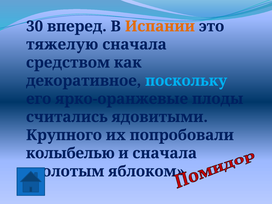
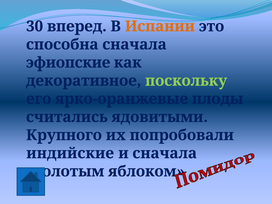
тяжелую: тяжелую -> способна (62, 44)
средством: средством -> эфиопские (68, 63)
поскольку colour: light blue -> light green (186, 81)
колыбелью: колыбелью -> индийские (70, 153)
